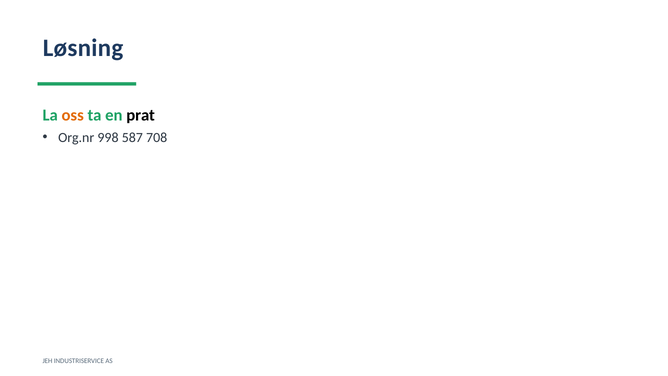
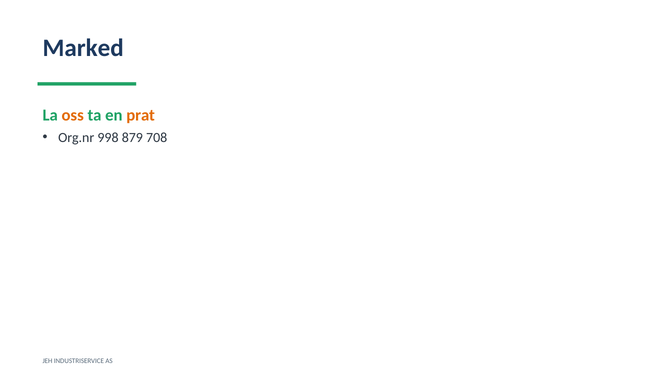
Løsning: Løsning -> Marked (83, 48)
prat colour: black -> orange (141, 115)
587: 587 -> 879 (132, 137)
